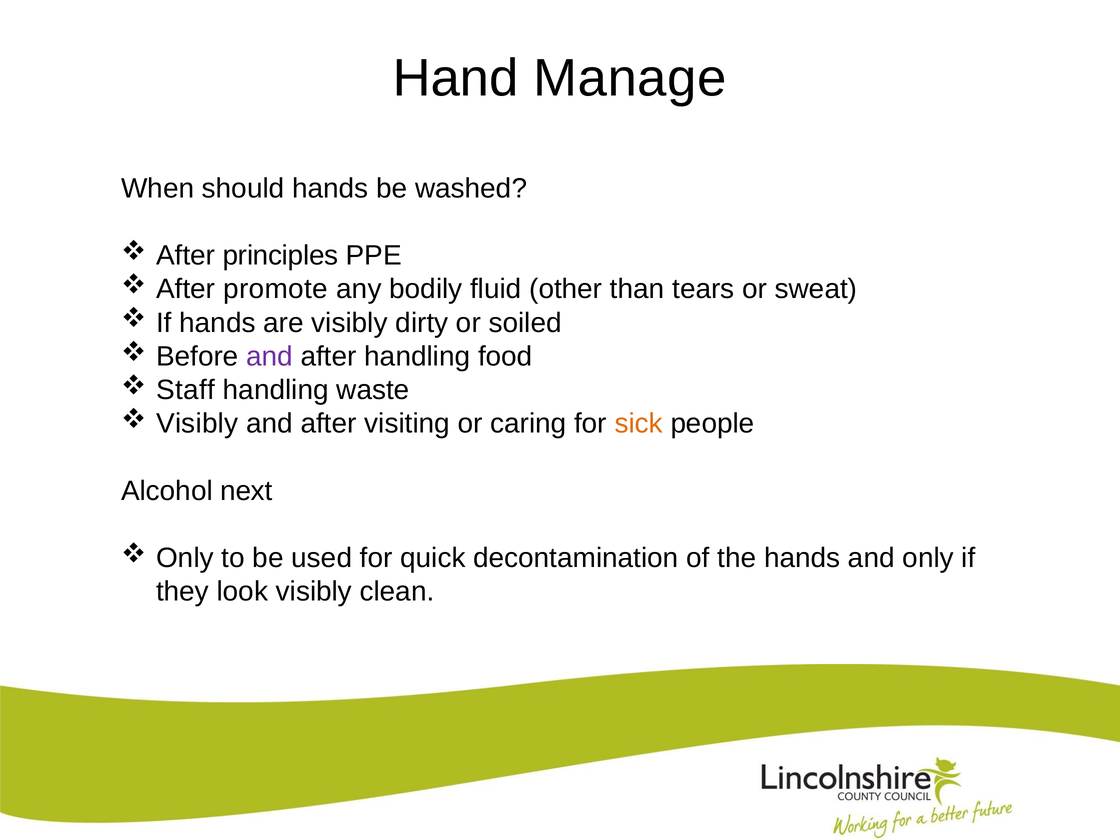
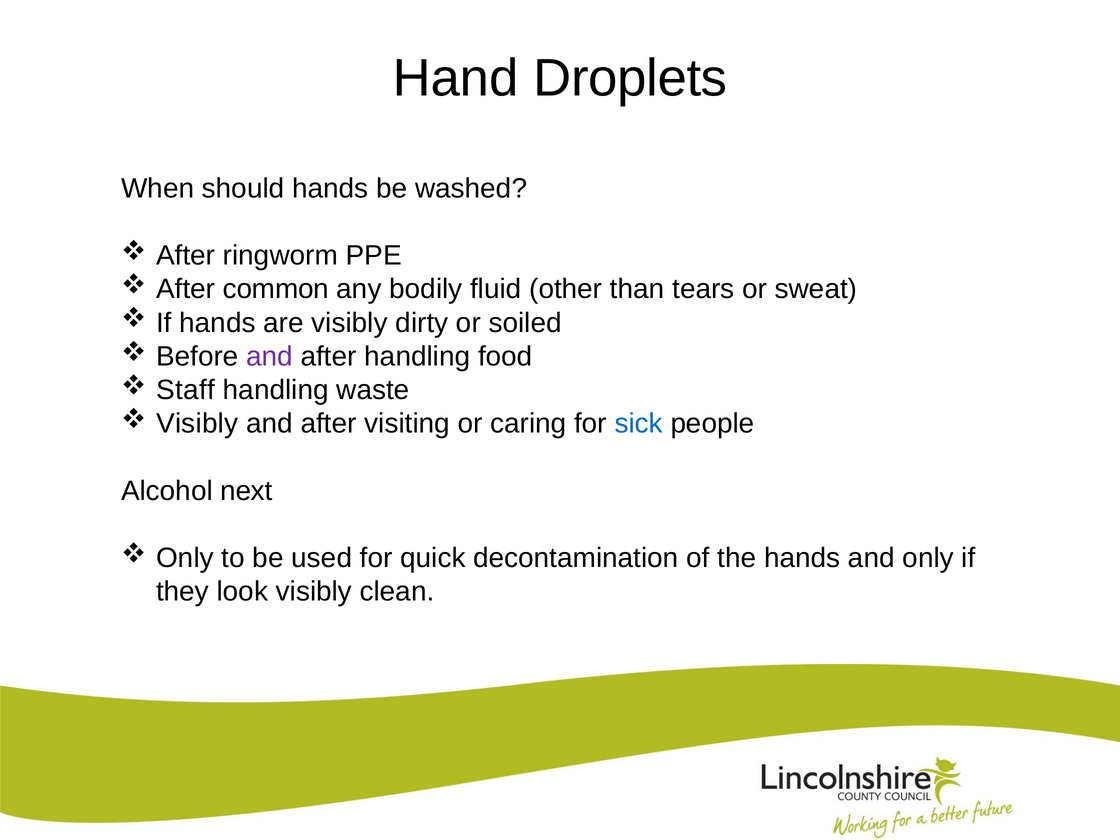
Manage: Manage -> Droplets (630, 78)
principles: principles -> ringworm (280, 256)
promote: promote -> common (276, 289)
sick colour: orange -> blue (639, 424)
